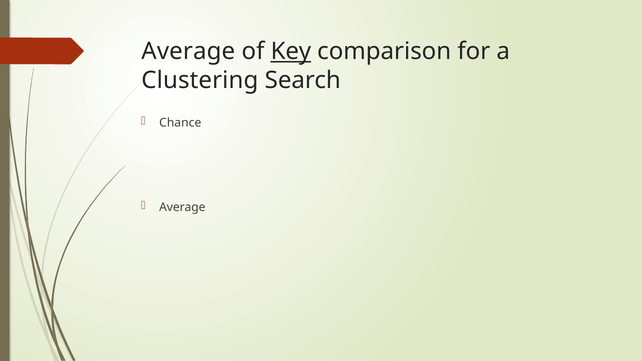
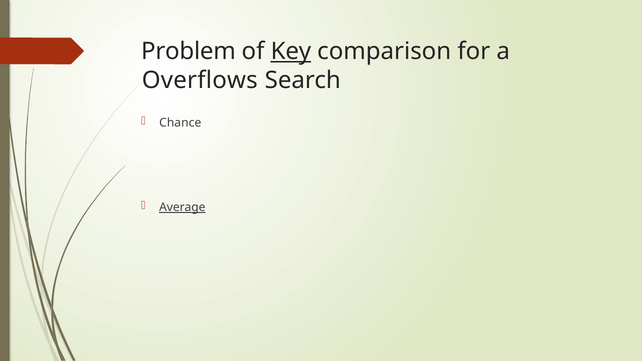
Average: Average -> Problem (188, 51)
Clustering: Clustering -> Overflows (200, 80)
Average underline: none -> present (182, 207)
